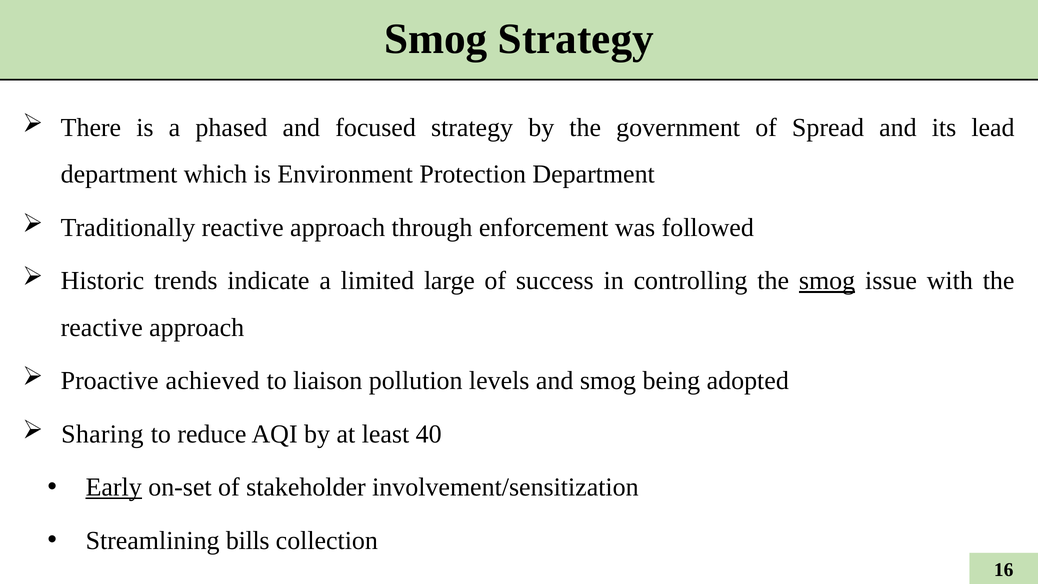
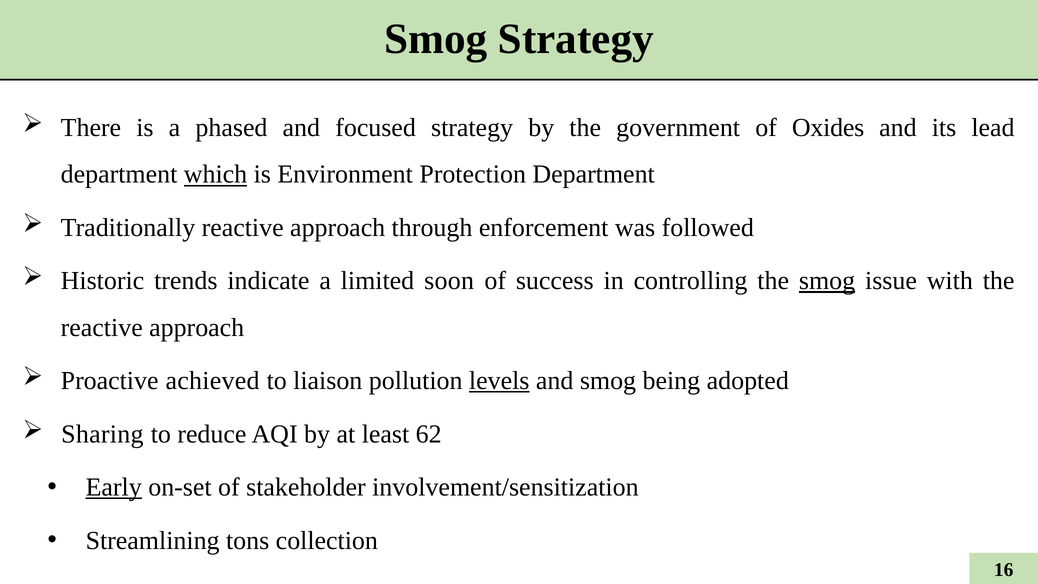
Spread: Spread -> Oxides (828, 128)
which underline: none -> present (216, 174)
large: large -> soon (449, 281)
levels underline: none -> present (499, 381)
40: 40 -> 62 (429, 434)
bills: bills -> tons (248, 540)
